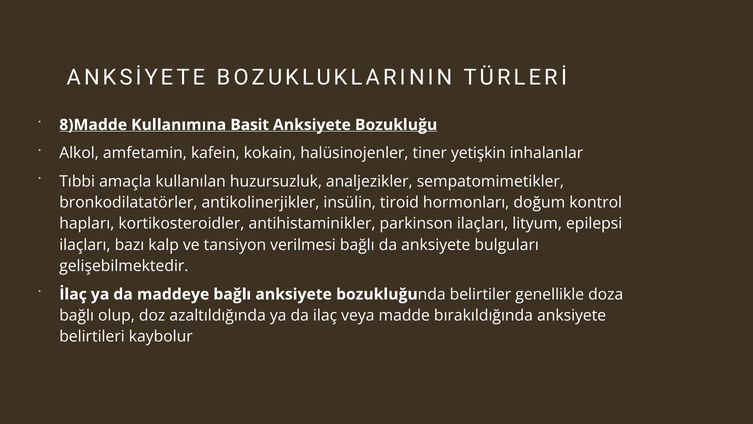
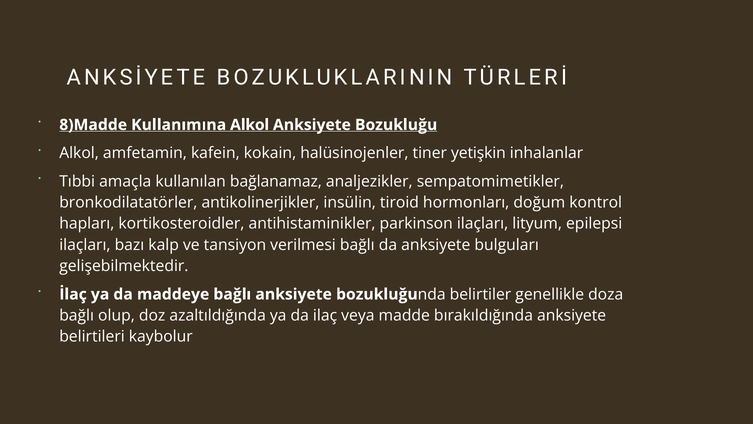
Kullanımına Basit: Basit -> Alkol (250, 125)
huzursuzluk: huzursuzluk -> bağlanamaz (276, 181)
